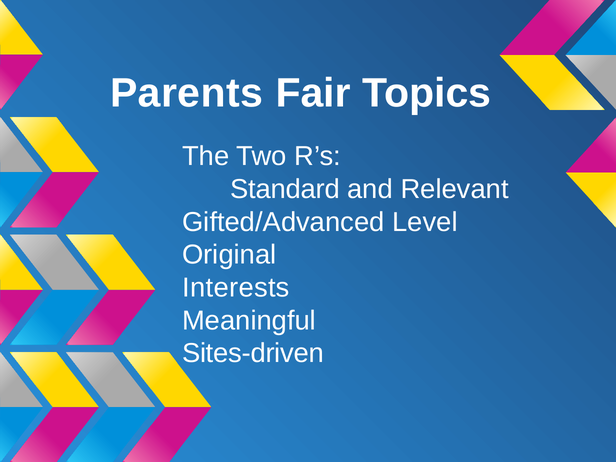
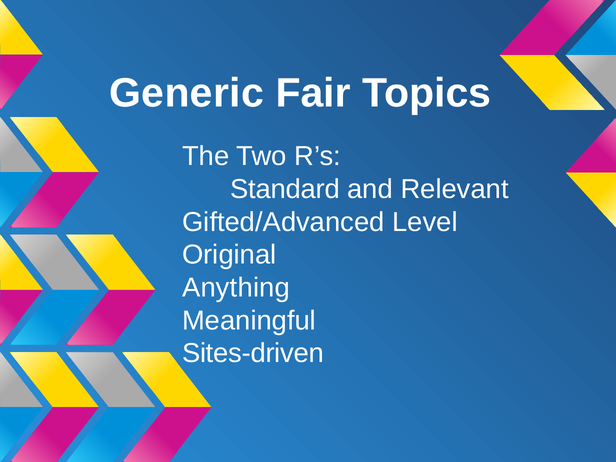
Parents: Parents -> Generic (187, 93)
Interests: Interests -> Anything (236, 288)
